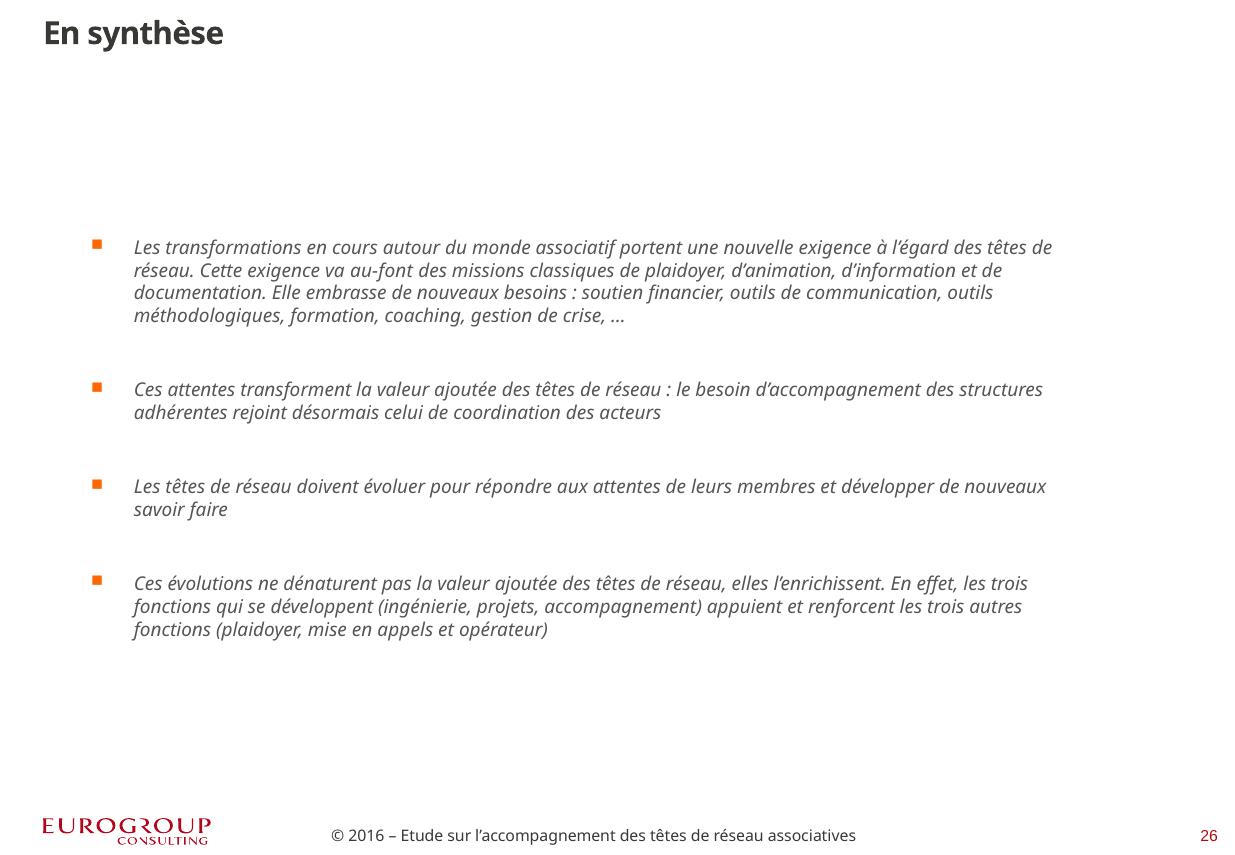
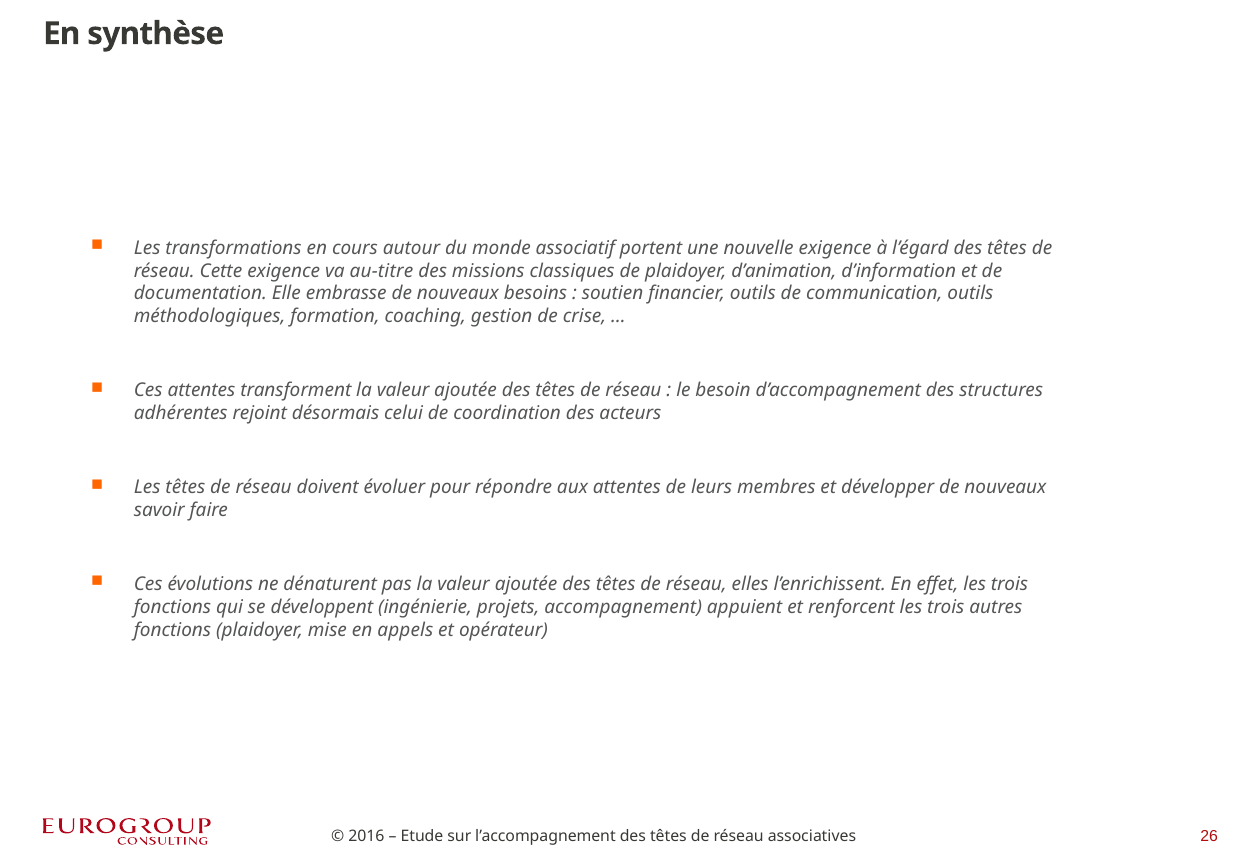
au-font: au-font -> au-titre (381, 271)
